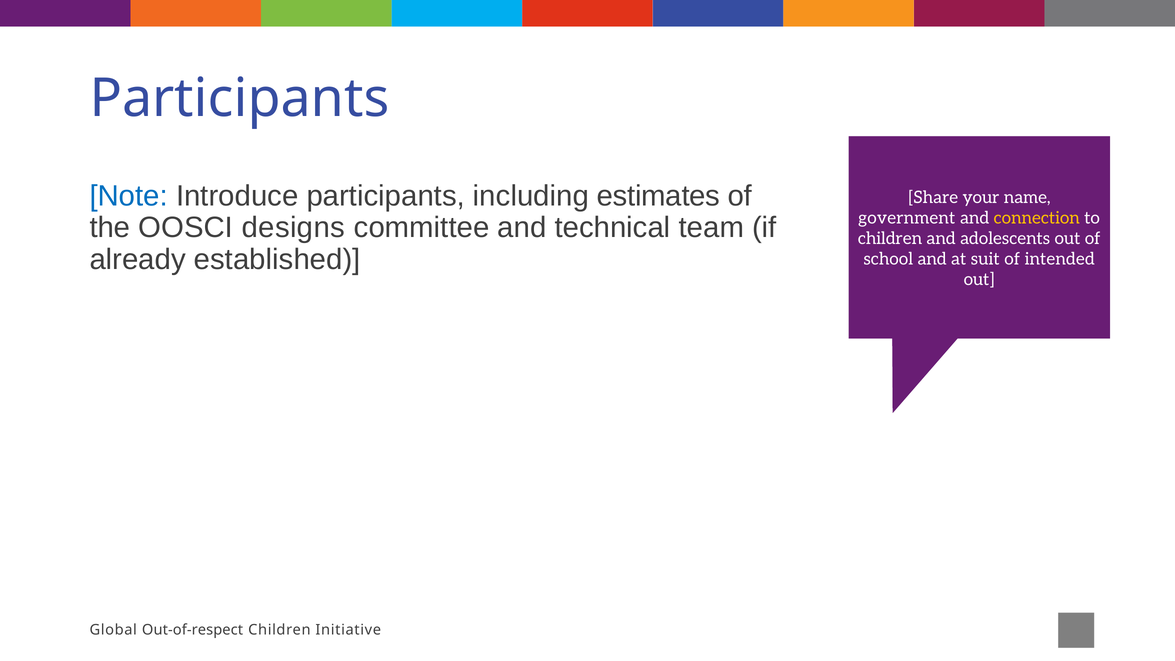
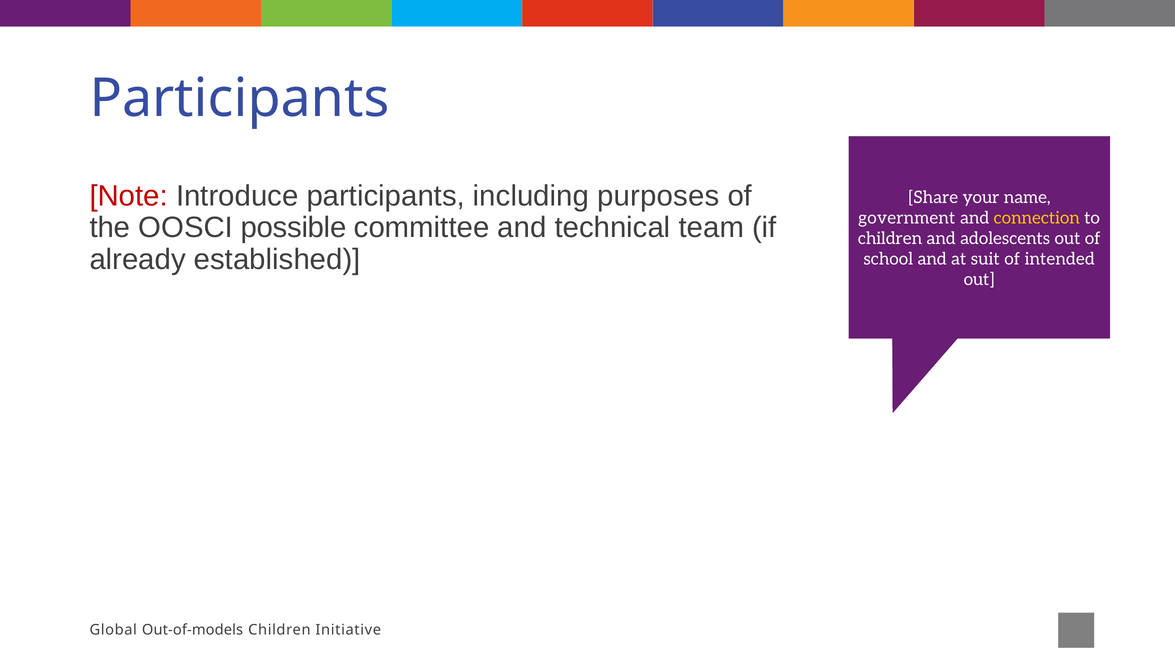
Note colour: blue -> red (129, 196)
estimates: estimates -> purposes (658, 196)
designs: designs -> possible (294, 228)
Out-of-respect: Out-of-respect -> Out-of-models (193, 630)
